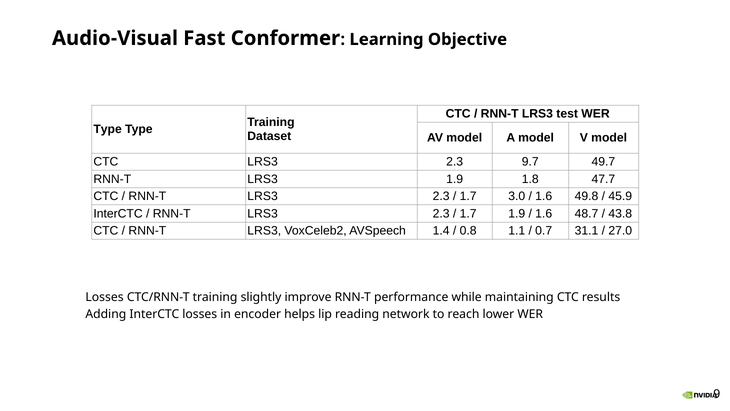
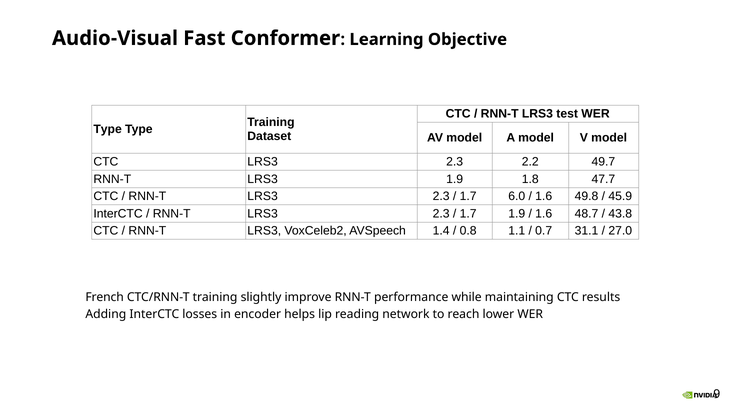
9.7: 9.7 -> 2.2 (530, 162)
3.0: 3.0 -> 6.0 (517, 196)
Losses: Losses -> French (105, 297)
